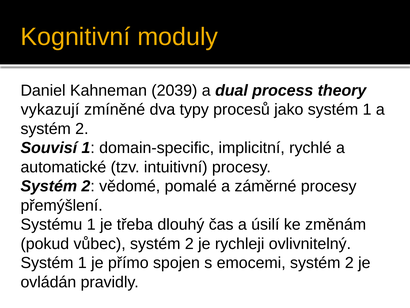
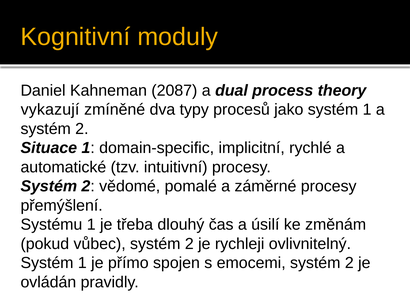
2039: 2039 -> 2087 (174, 90)
Souvisí: Souvisí -> Situace (49, 148)
